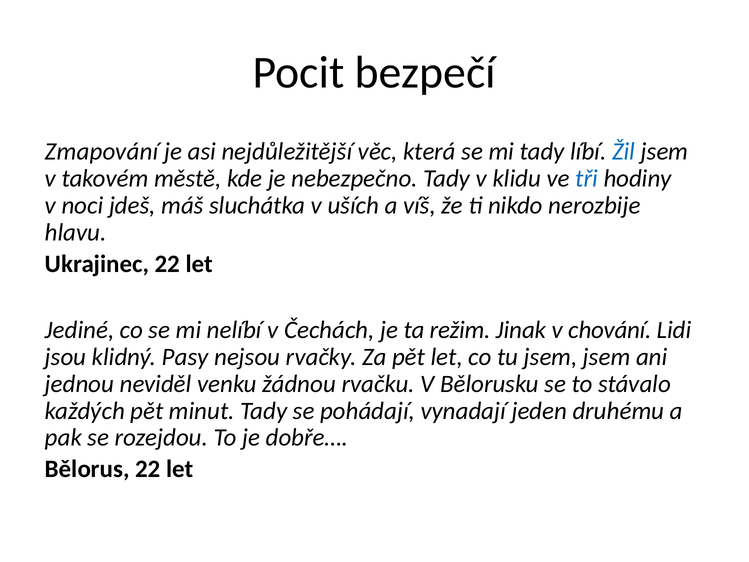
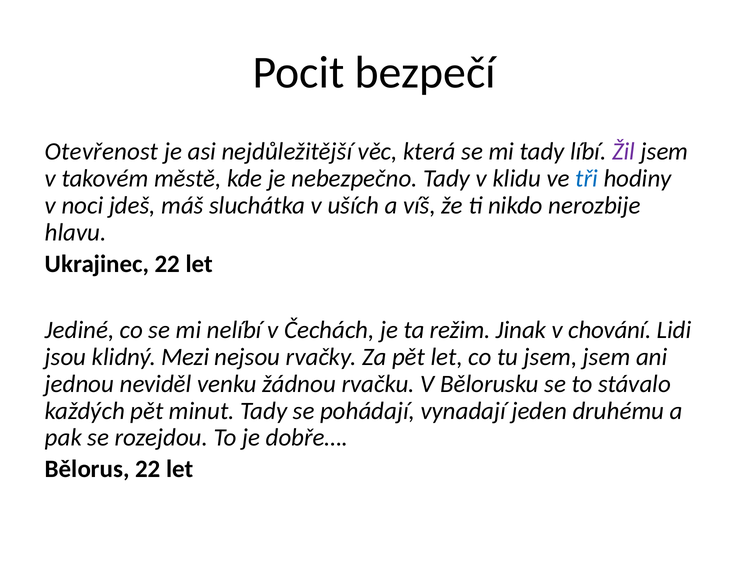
Zmapování: Zmapování -> Otevřenost (102, 152)
Žil colour: blue -> purple (624, 152)
Pasy: Pasy -> Mezi (185, 357)
